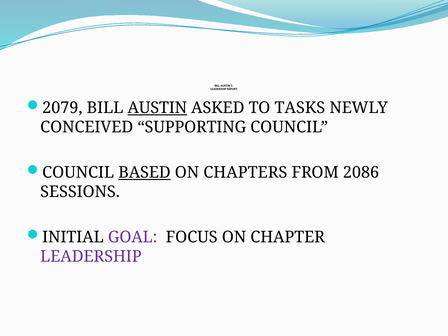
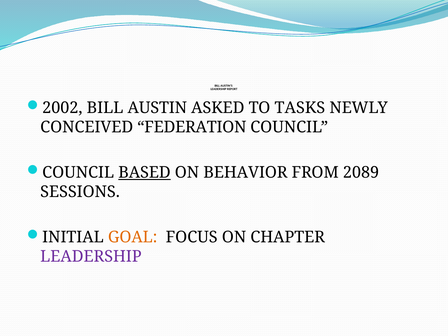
2079: 2079 -> 2002 (62, 108)
AUSTIN underline: present -> none (157, 108)
SUPPORTING: SUPPORTING -> FEDERATION (192, 127)
CHAPTERS: CHAPTERS -> BEHAVIOR (245, 173)
2086: 2086 -> 2089 (361, 173)
GOAL colour: purple -> orange (133, 237)
